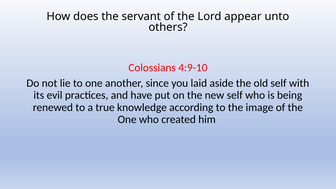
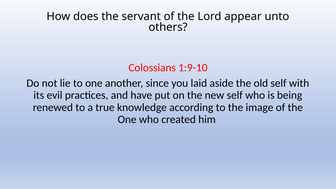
4:9-10: 4:9-10 -> 1:9-10 (193, 68)
